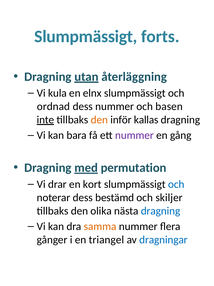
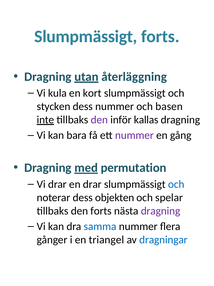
elnx: elnx -> kort (92, 93)
ordnad: ordnad -> stycken (54, 106)
den colour: orange -> purple (99, 119)
en kort: kort -> drar (92, 184)
bestämd: bestämd -> objekten (115, 197)
skiljer: skiljer -> spelar (169, 197)
den olika: olika -> forts (101, 210)
dragning colour: blue -> purple (161, 210)
samma colour: orange -> blue (100, 226)
